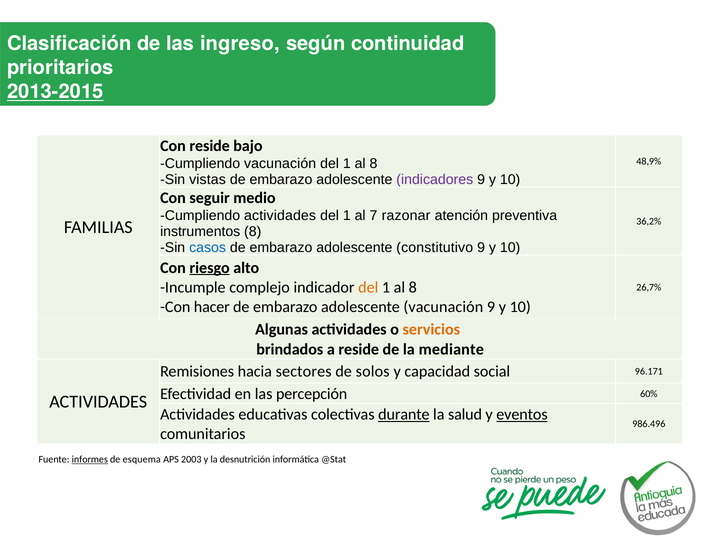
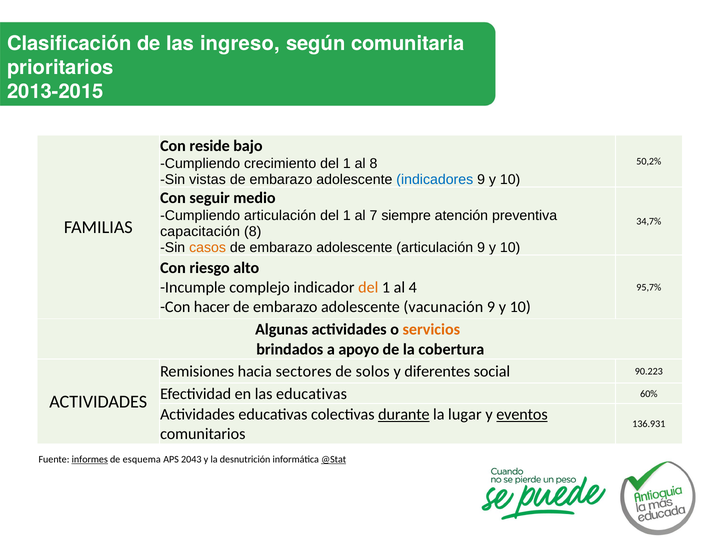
continuidad: continuidad -> comunitaria (408, 43)
2013-2015 underline: present -> none (55, 92)
Cumpliendo vacunación: vacunación -> crecimiento (280, 163)
48,9%: 48,9% -> 50,2% (649, 161)
indicadores colour: purple -> blue (435, 179)
Cumpliendo actividades: actividades -> articulación (280, 216)
razonar: razonar -> siempre (406, 216)
36,2%: 36,2% -> 34,7% (649, 221)
instrumentos: instrumentos -> capacitación (200, 231)
casos colour: blue -> orange (208, 247)
adolescente constitutivo: constitutivo -> articulación (435, 247)
riesgo underline: present -> none (210, 268)
8: 8 -> 4 (413, 287)
26,7%: 26,7% -> 95,7% (649, 287)
a reside: reside -> apoyo (359, 349)
mediante: mediante -> cobertura (451, 349)
capacidad: capacidad -> diferentes (437, 371)
96.171: 96.171 -> 90.223 (649, 371)
las percepción: percepción -> educativas (312, 394)
salud: salud -> lugar (465, 414)
986.496: 986.496 -> 136.931 (649, 424)
2003: 2003 -> 2043 (191, 459)
@Stat underline: none -> present (334, 459)
